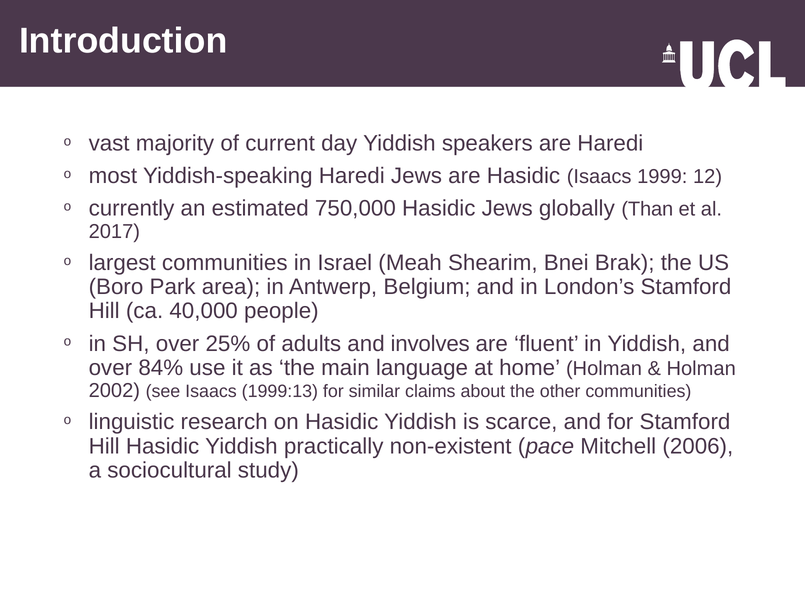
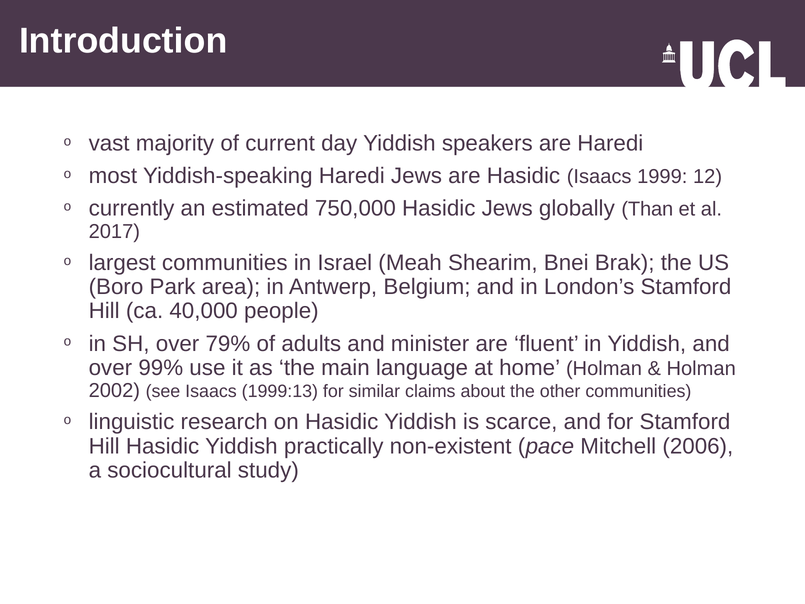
25%: 25% -> 79% (228, 343)
involves: involves -> minister (430, 343)
84%: 84% -> 99% (161, 368)
